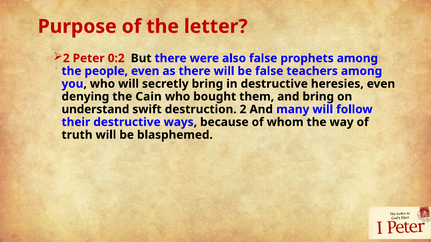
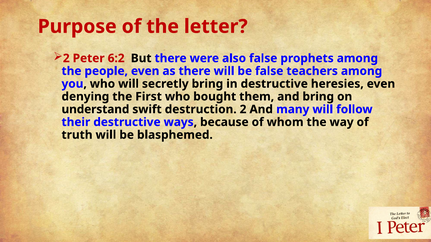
0:2: 0:2 -> 6:2 (116, 58)
Cain: Cain -> First (149, 97)
